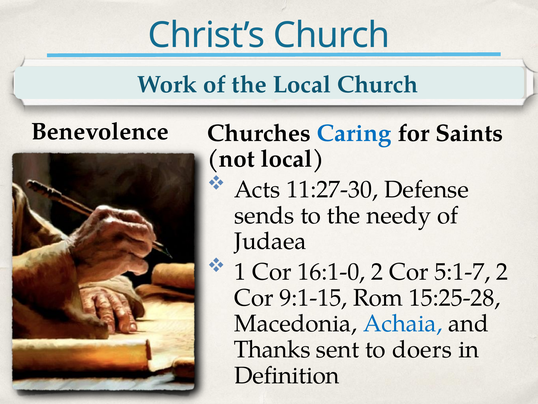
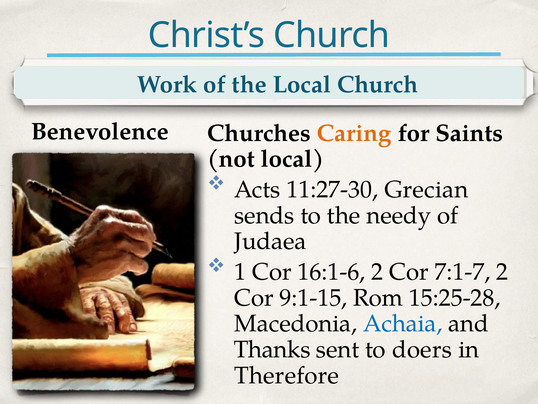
Caring colour: blue -> orange (354, 133)
Defense: Defense -> Grecian (426, 189)
16:1-0: 16:1-0 -> 16:1-6 (331, 272)
5:1-7: 5:1-7 -> 7:1-7 (462, 272)
Definition: Definition -> Therefore (287, 375)
